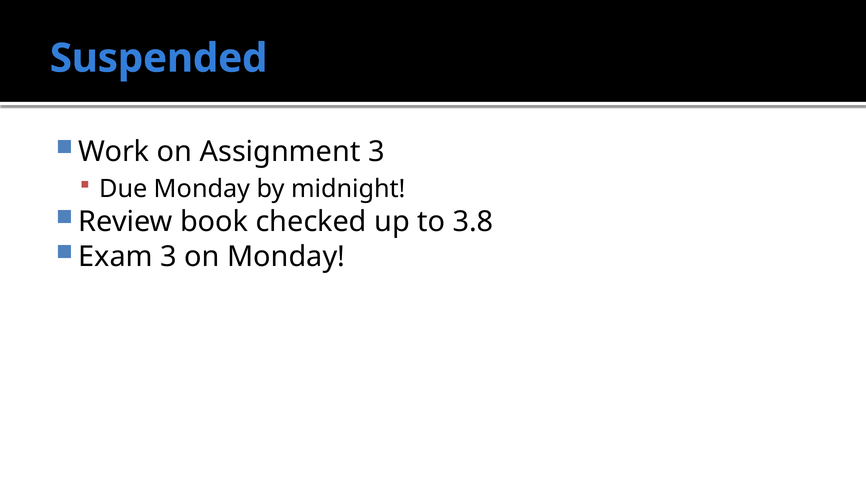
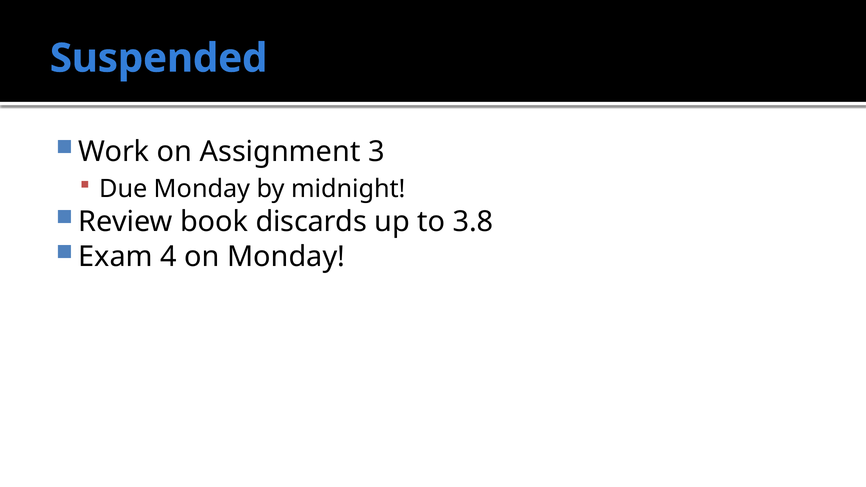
checked: checked -> discards (311, 222)
Exam 3: 3 -> 4 (169, 257)
